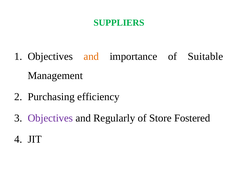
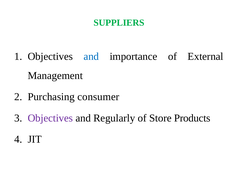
and colour: orange -> blue (91, 56)
Suitable: Suitable -> External (206, 56)
efficiency: efficiency -> consumer (98, 97)
Fostered: Fostered -> Products (192, 118)
